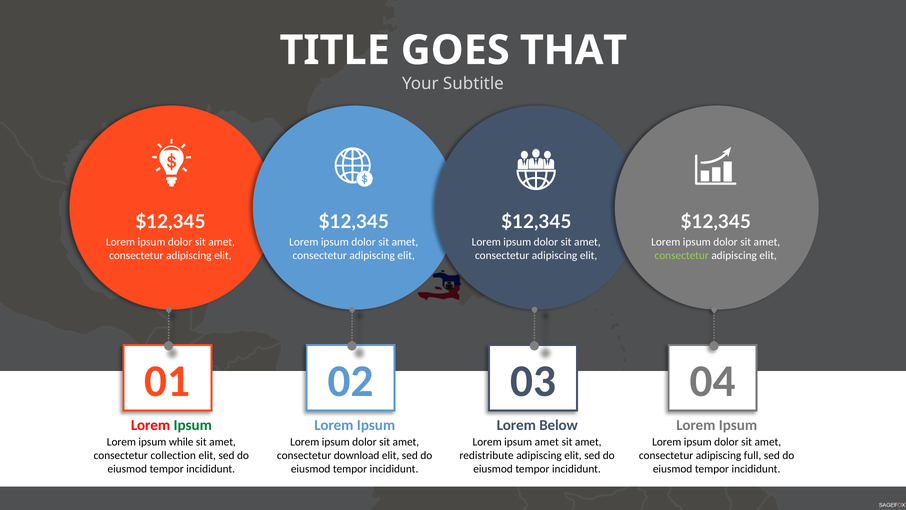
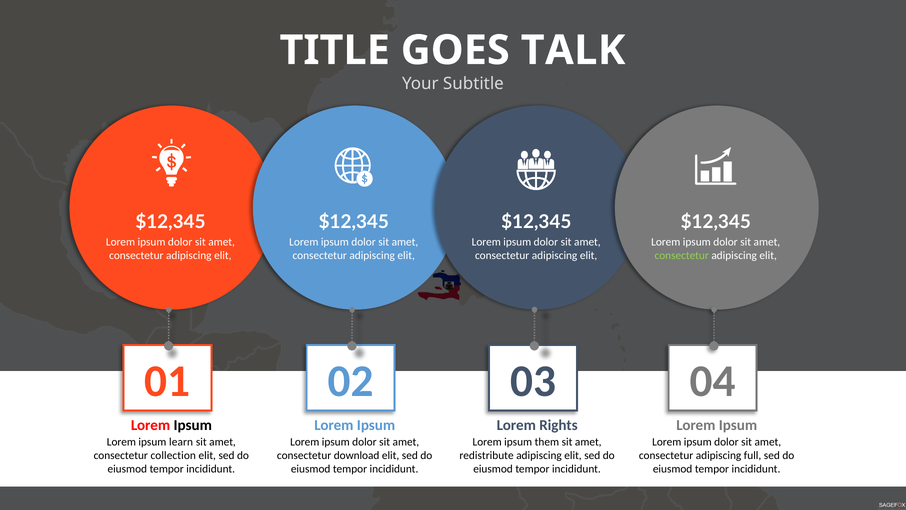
THAT: THAT -> TALK (573, 50)
Ipsum colour: green -> black (193, 425)
Below: Below -> Rights (558, 425)
while: while -> learn (181, 442)
ipsum amet: amet -> them (547, 442)
